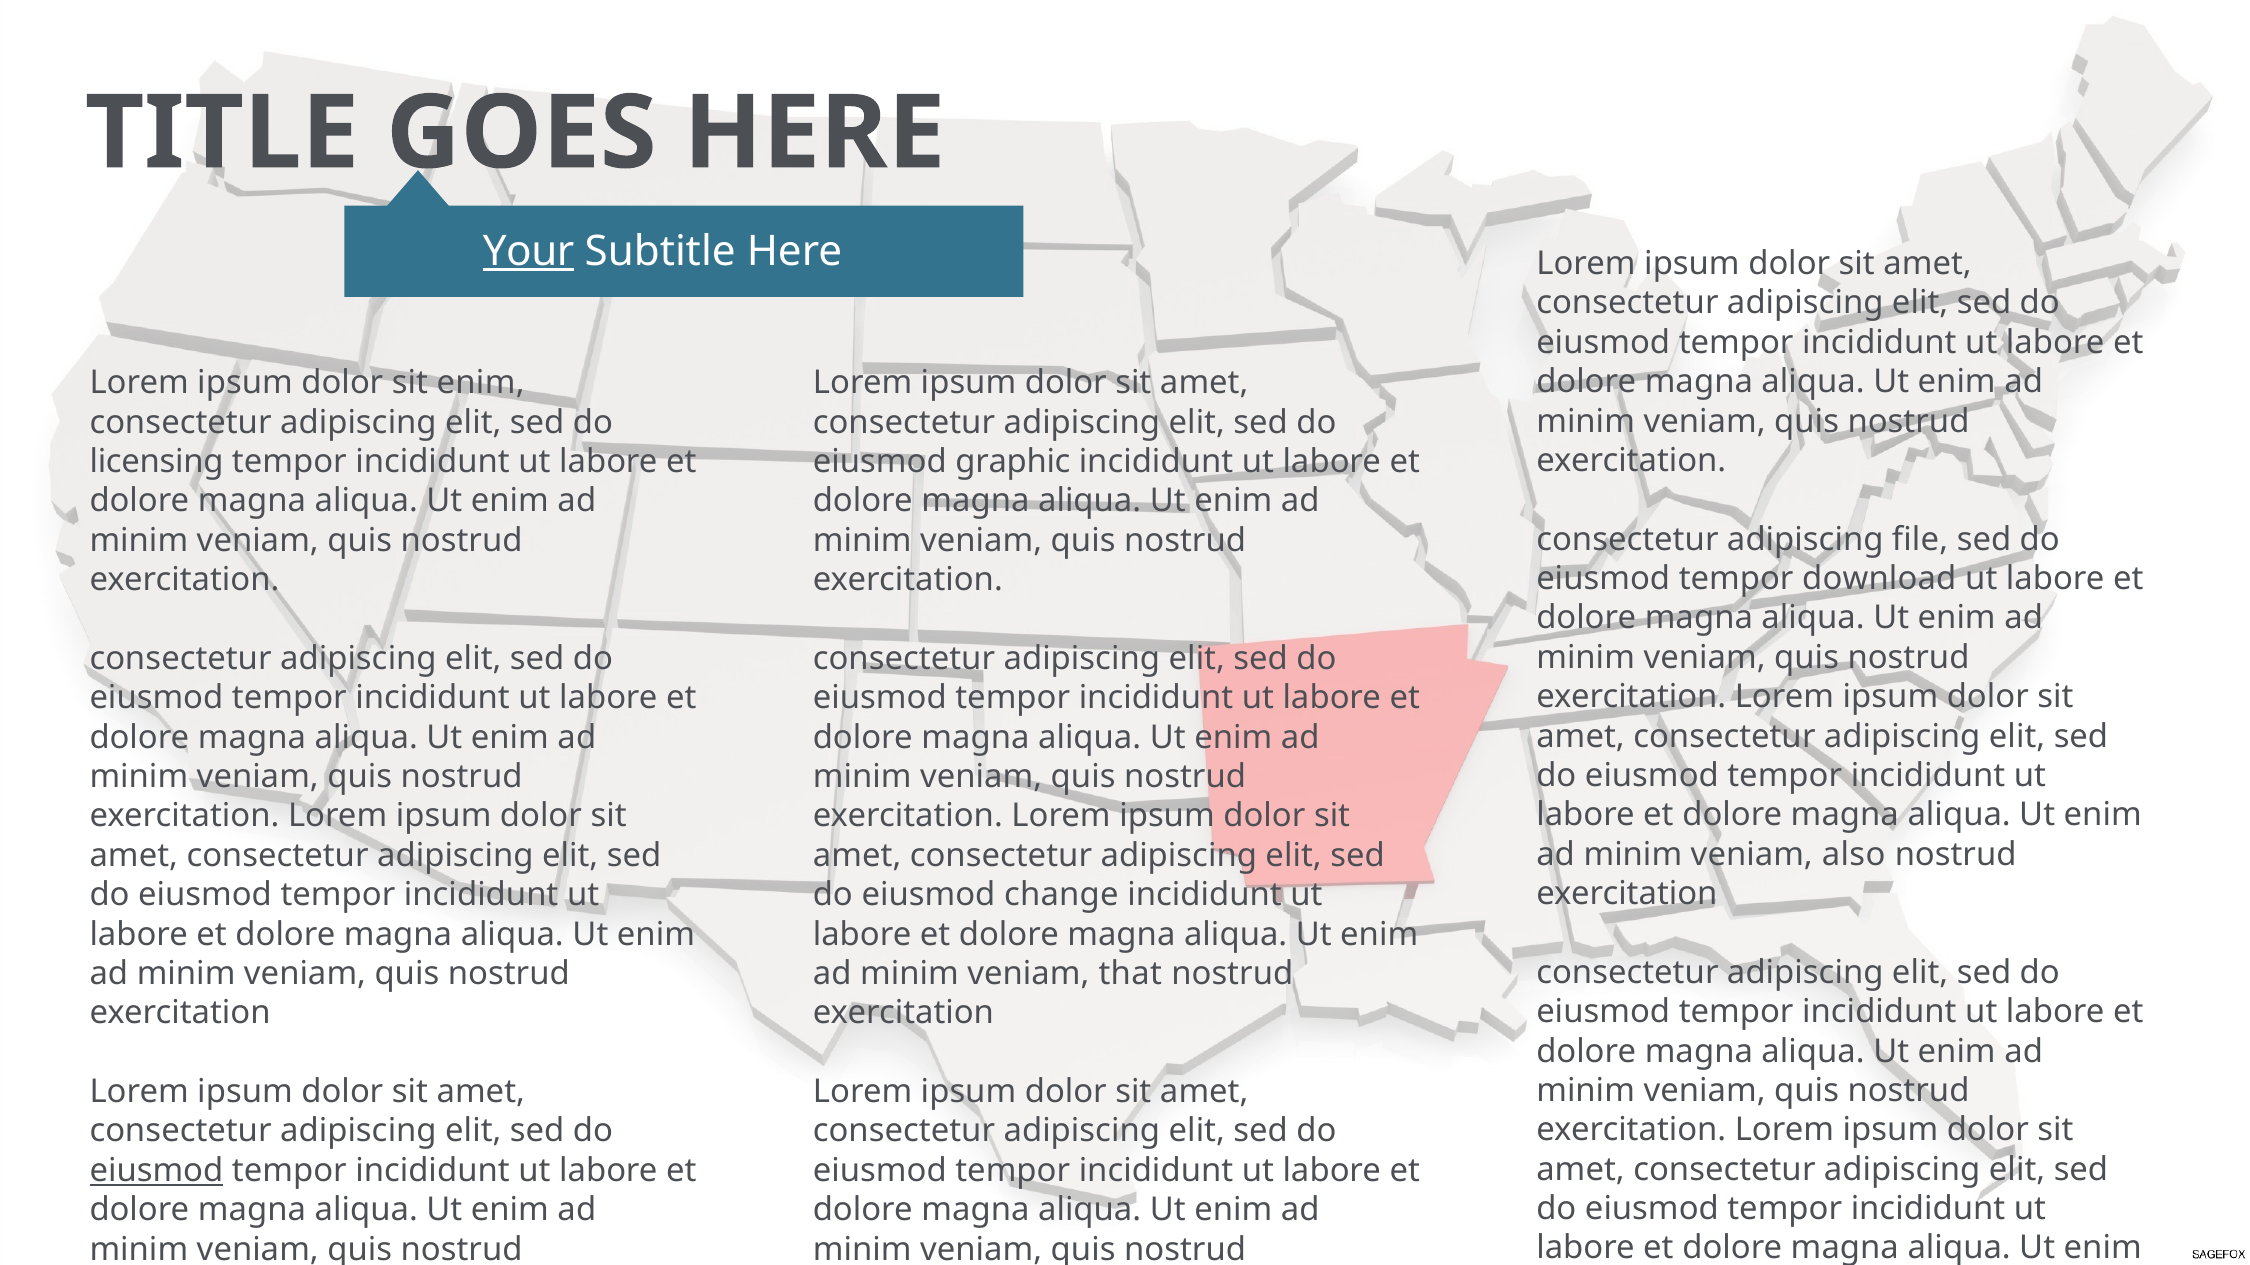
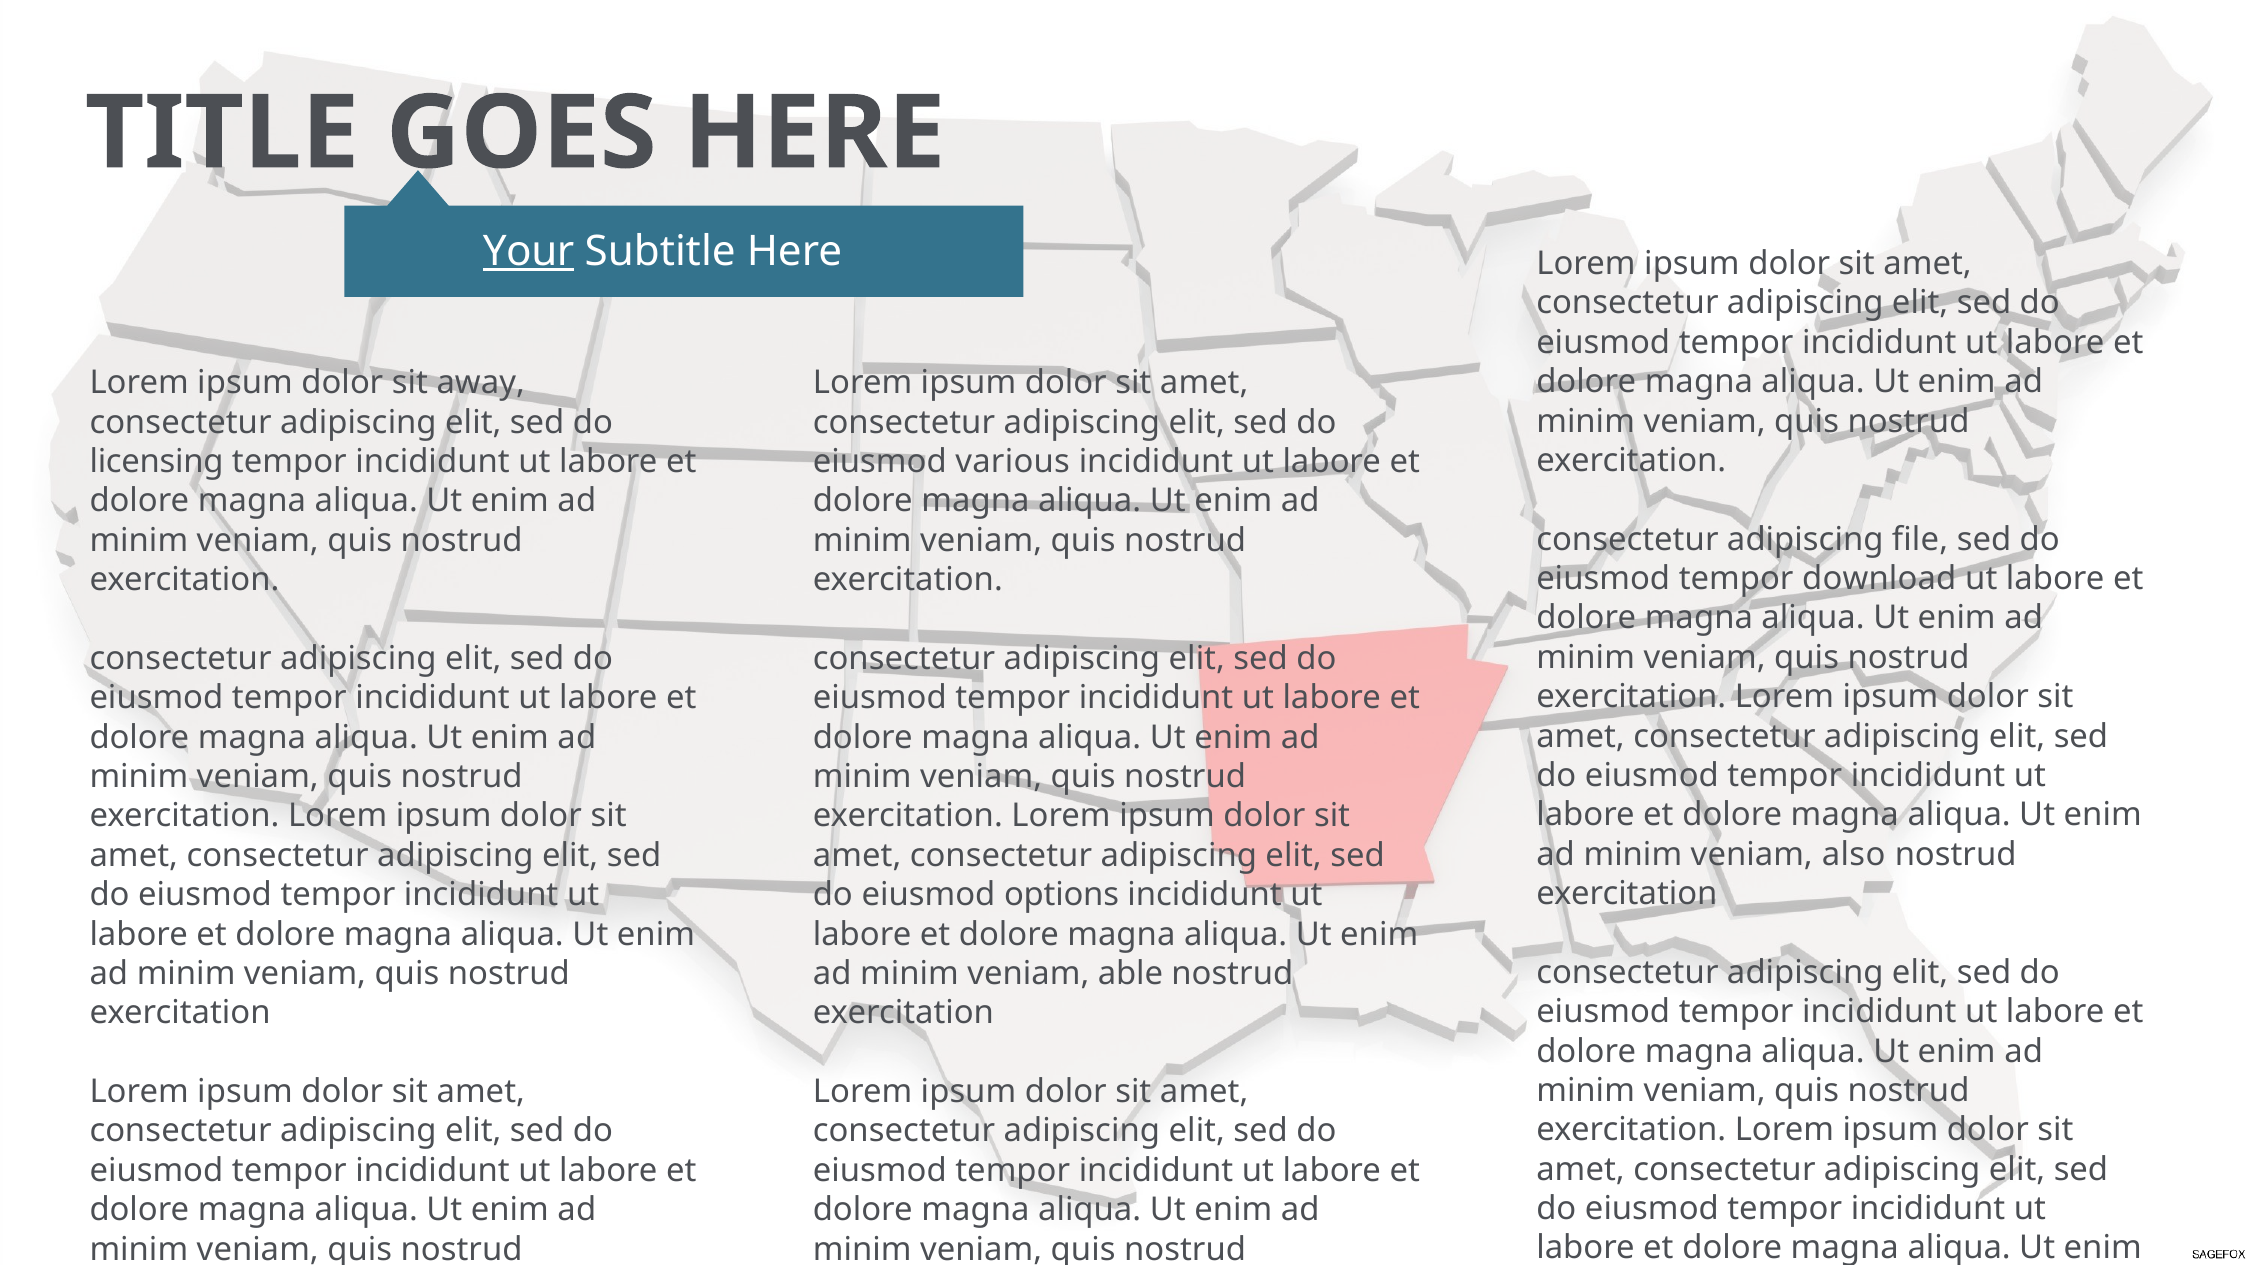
sit enim: enim -> away (481, 383)
graphic: graphic -> various (1013, 462)
change: change -> options (1062, 895)
that: that -> able (1131, 974)
eiusmod underline: present -> none (156, 1171)
